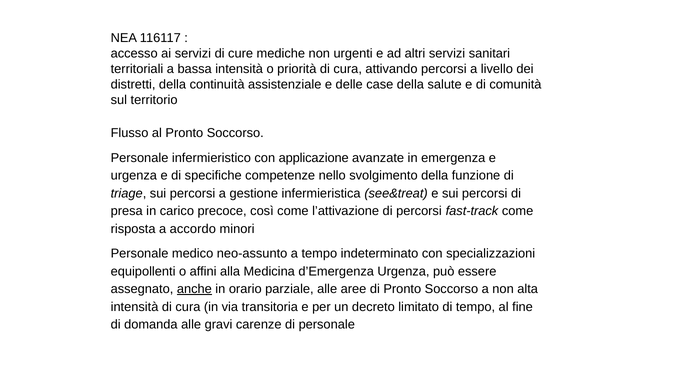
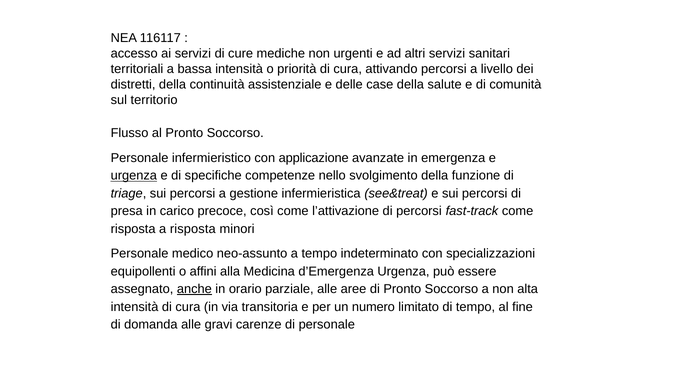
urgenza underline: none -> present (134, 176)
a accordo: accordo -> risposta (193, 229)
decreto: decreto -> numero (373, 307)
